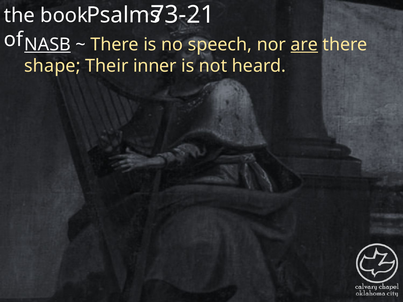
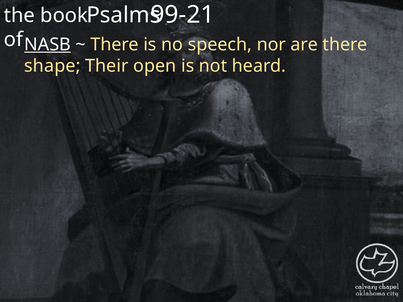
73-21: 73-21 -> 99-21 (183, 15)
are underline: present -> none (304, 44)
inner: inner -> open (155, 66)
